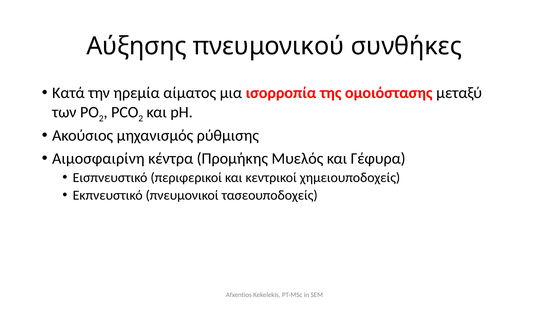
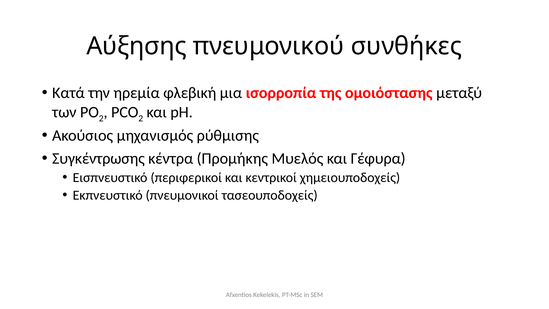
αίματος: αίματος -> φλεβική (190, 93)
Αιμοσφαιρίνη: Αιμοσφαιρίνη -> Συγκέντρωσης (98, 159)
